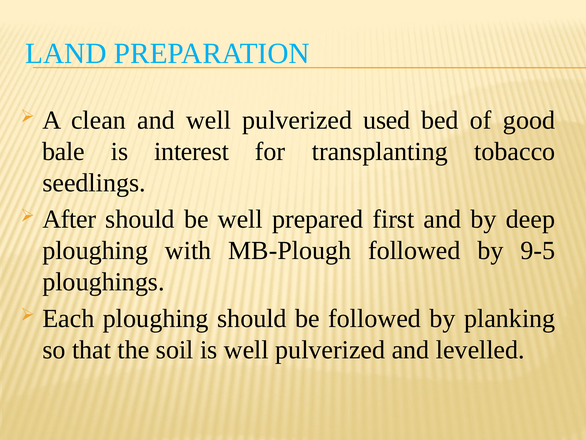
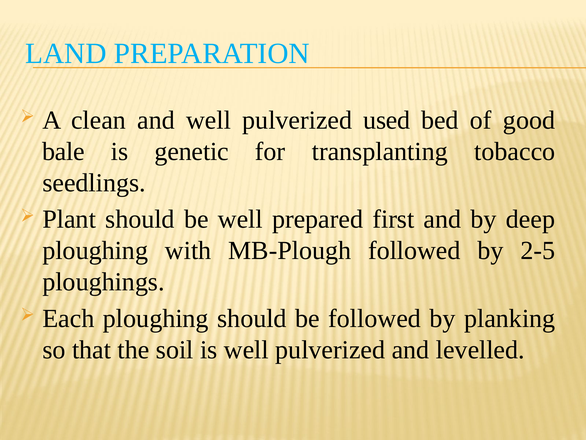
interest: interest -> genetic (192, 151)
After: After -> Plant (69, 219)
9-5: 9-5 -> 2-5 (538, 250)
